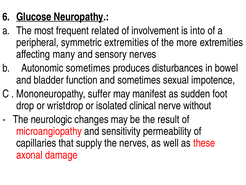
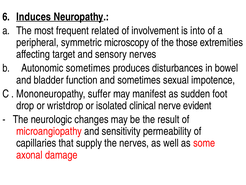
Glucose: Glucose -> Induces (34, 17)
symmetric extremities: extremities -> microscopy (127, 42)
more: more -> those (187, 42)
many: many -> target (64, 54)
without: without -> evident (197, 105)
these: these -> some (204, 143)
